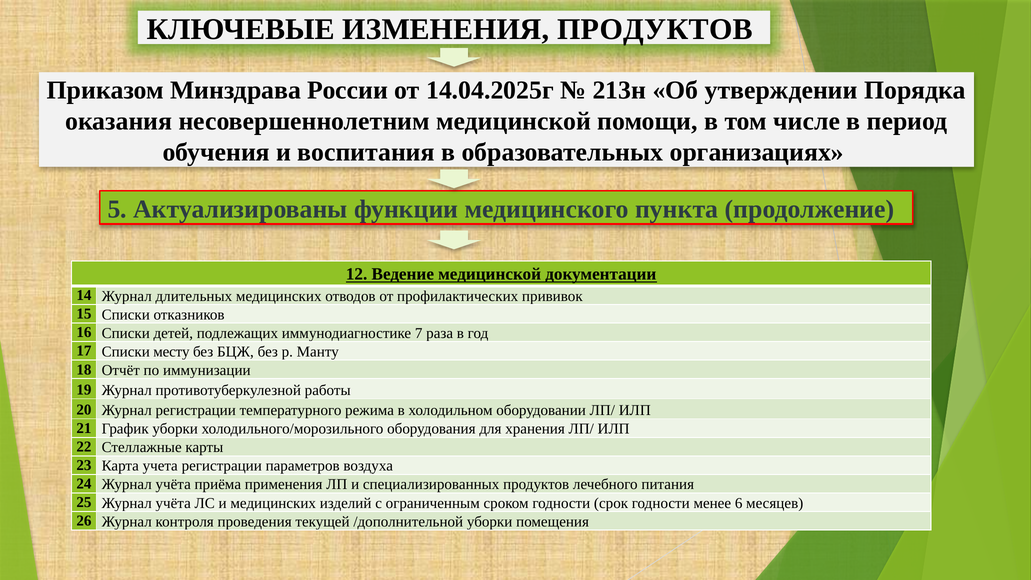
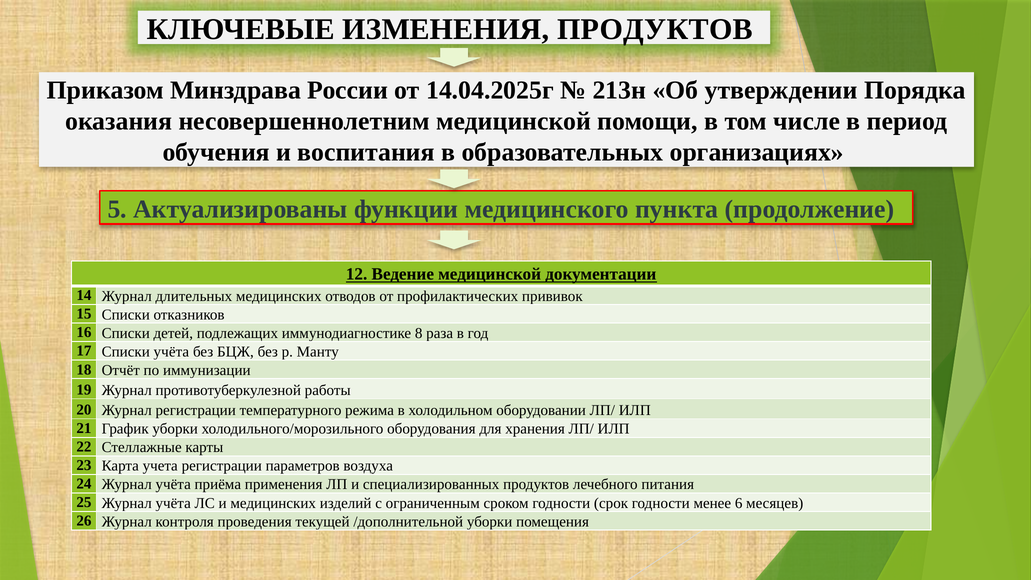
7: 7 -> 8 (419, 333)
Списки месту: месту -> учёта (171, 352)
